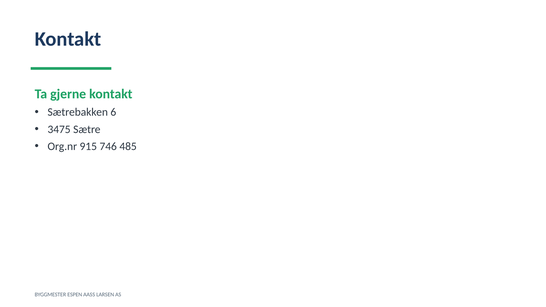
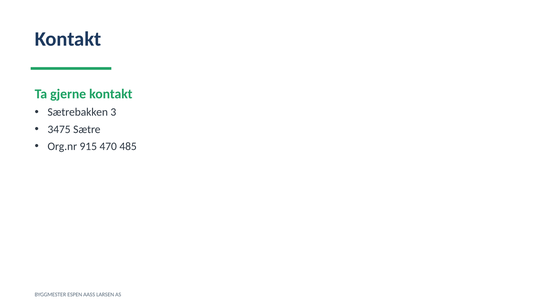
6: 6 -> 3 (113, 112)
746: 746 -> 470 (108, 146)
